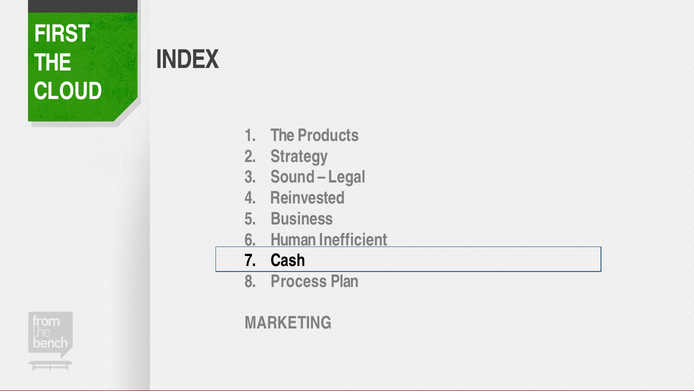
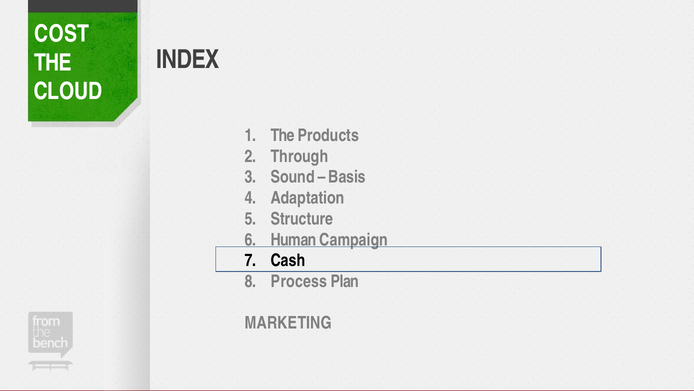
FIRST: FIRST -> COST (62, 34)
Strategy: Strategy -> Through (299, 156)
Legal: Legal -> Basis (347, 177)
Reinvested: Reinvested -> Adaptation (308, 198)
Business: Business -> Structure (302, 219)
Inefficient: Inefficient -> Campaign (354, 239)
